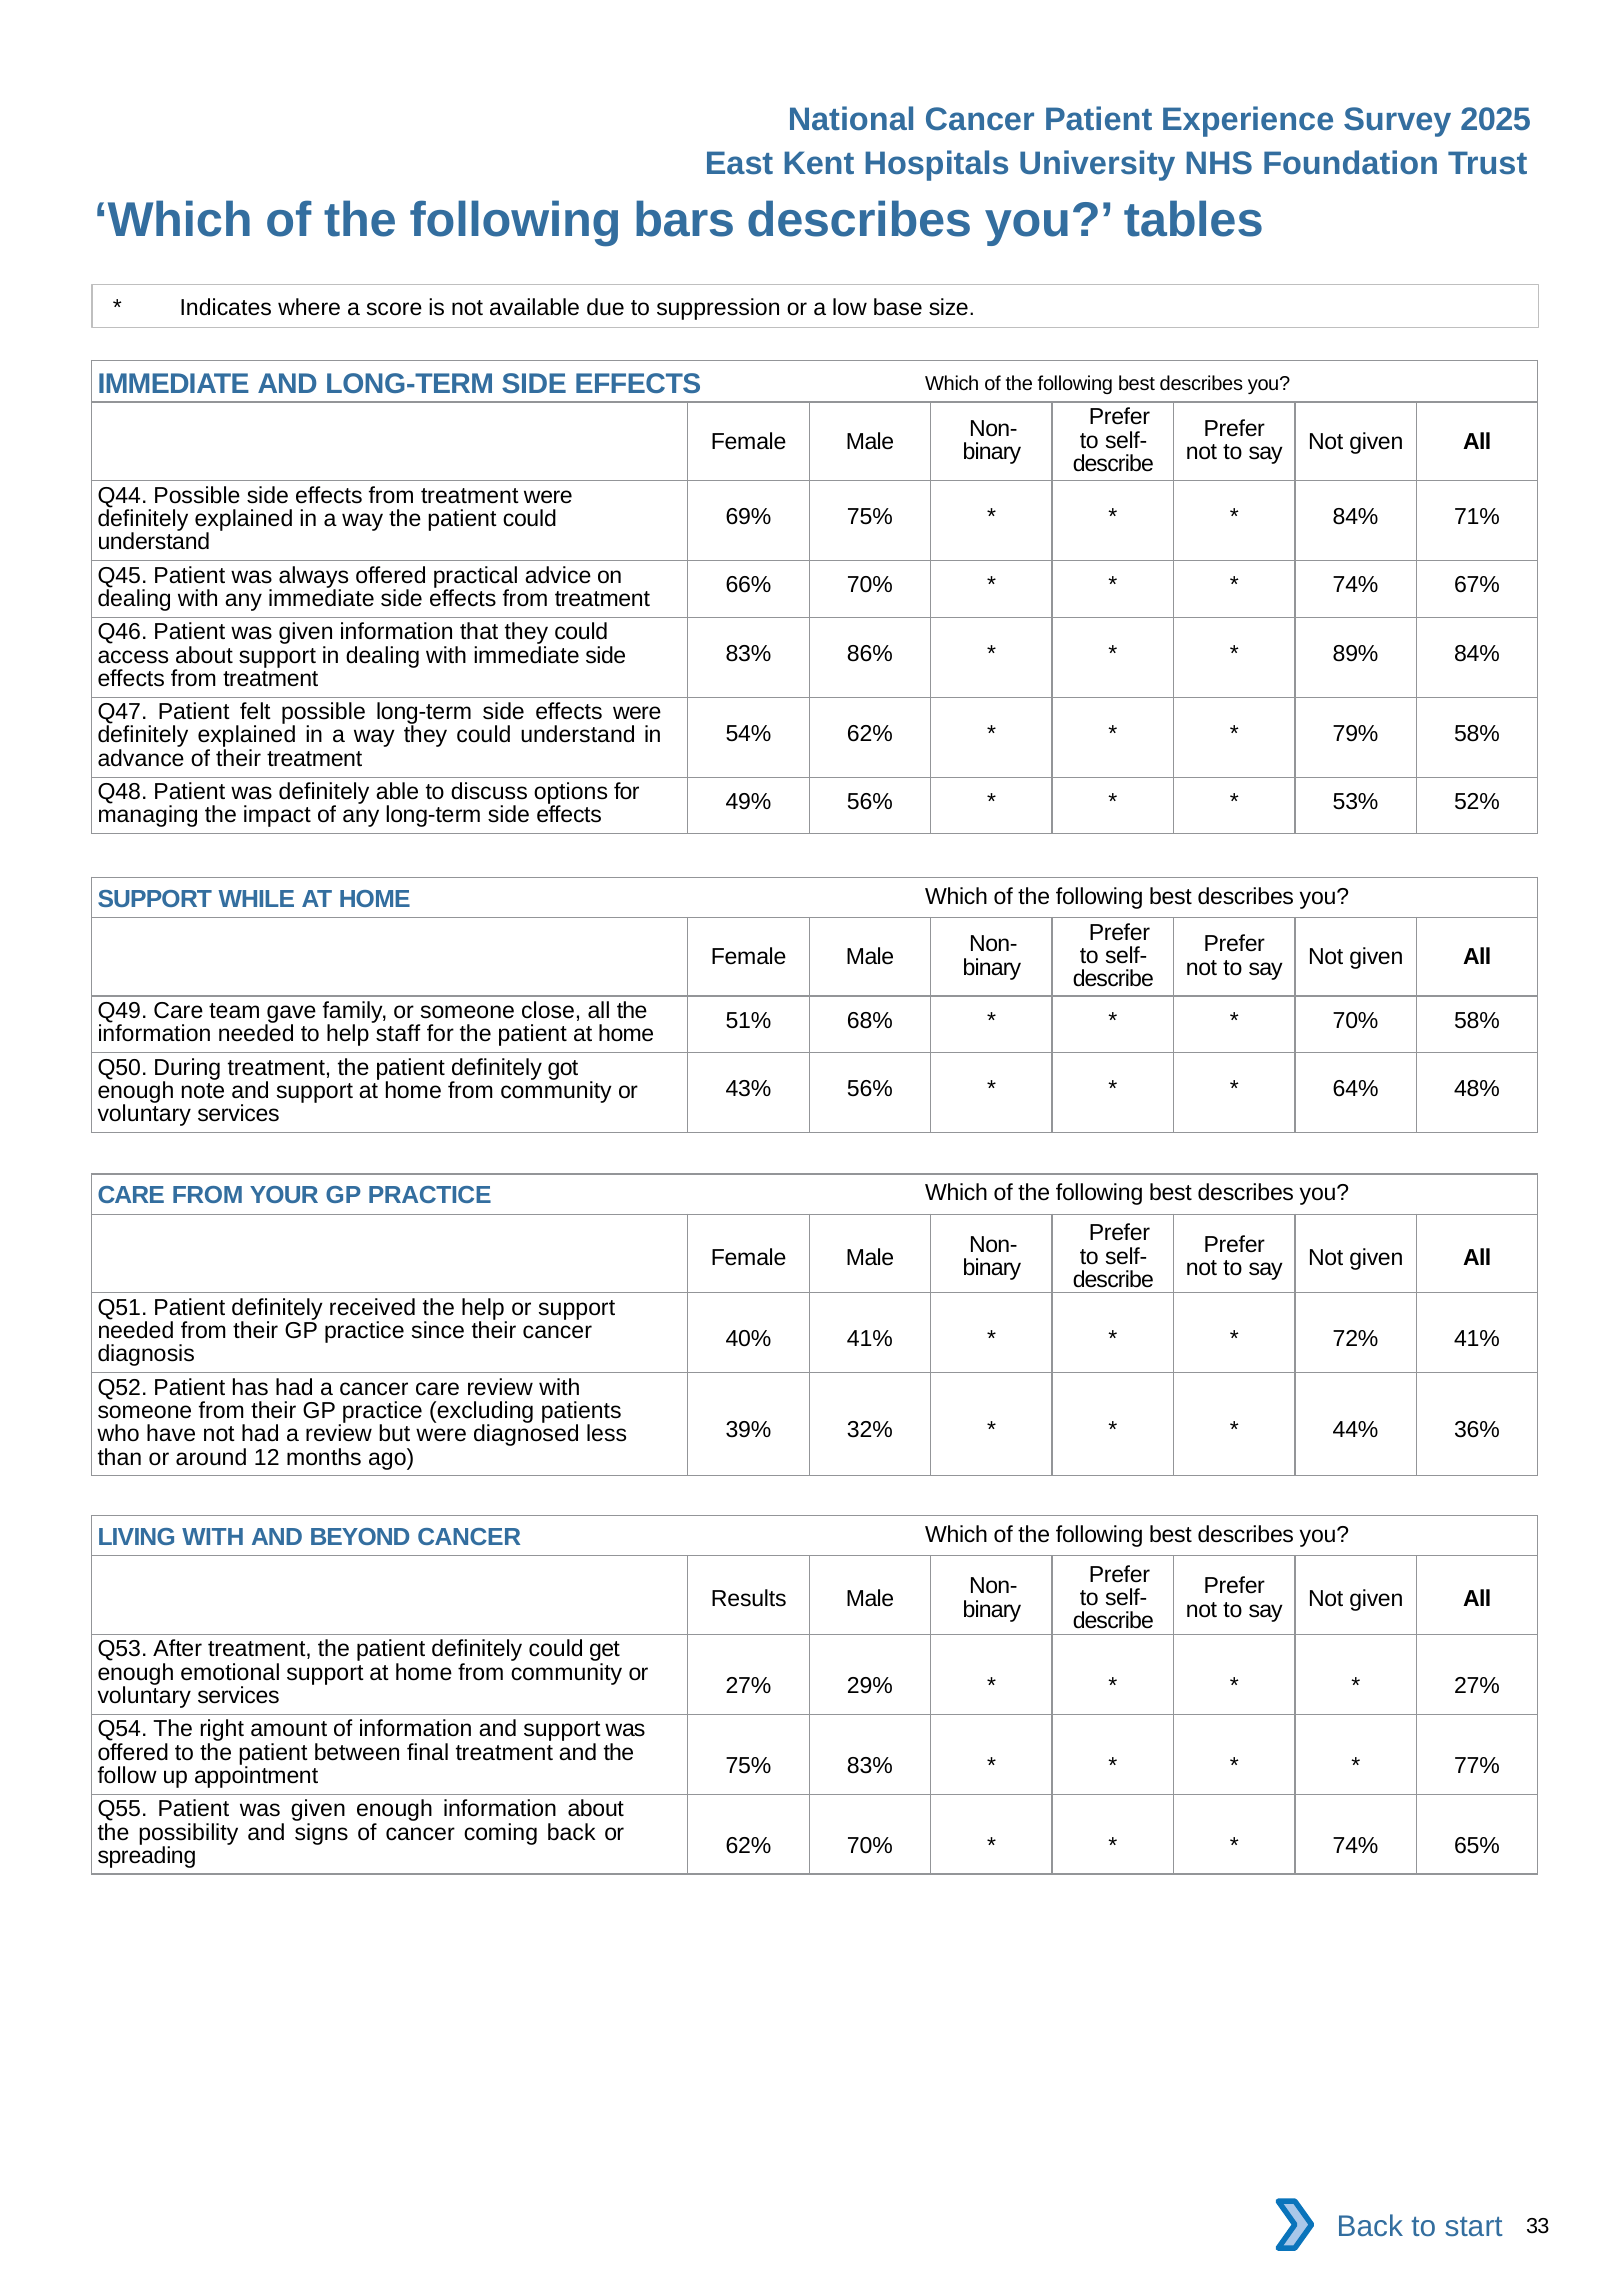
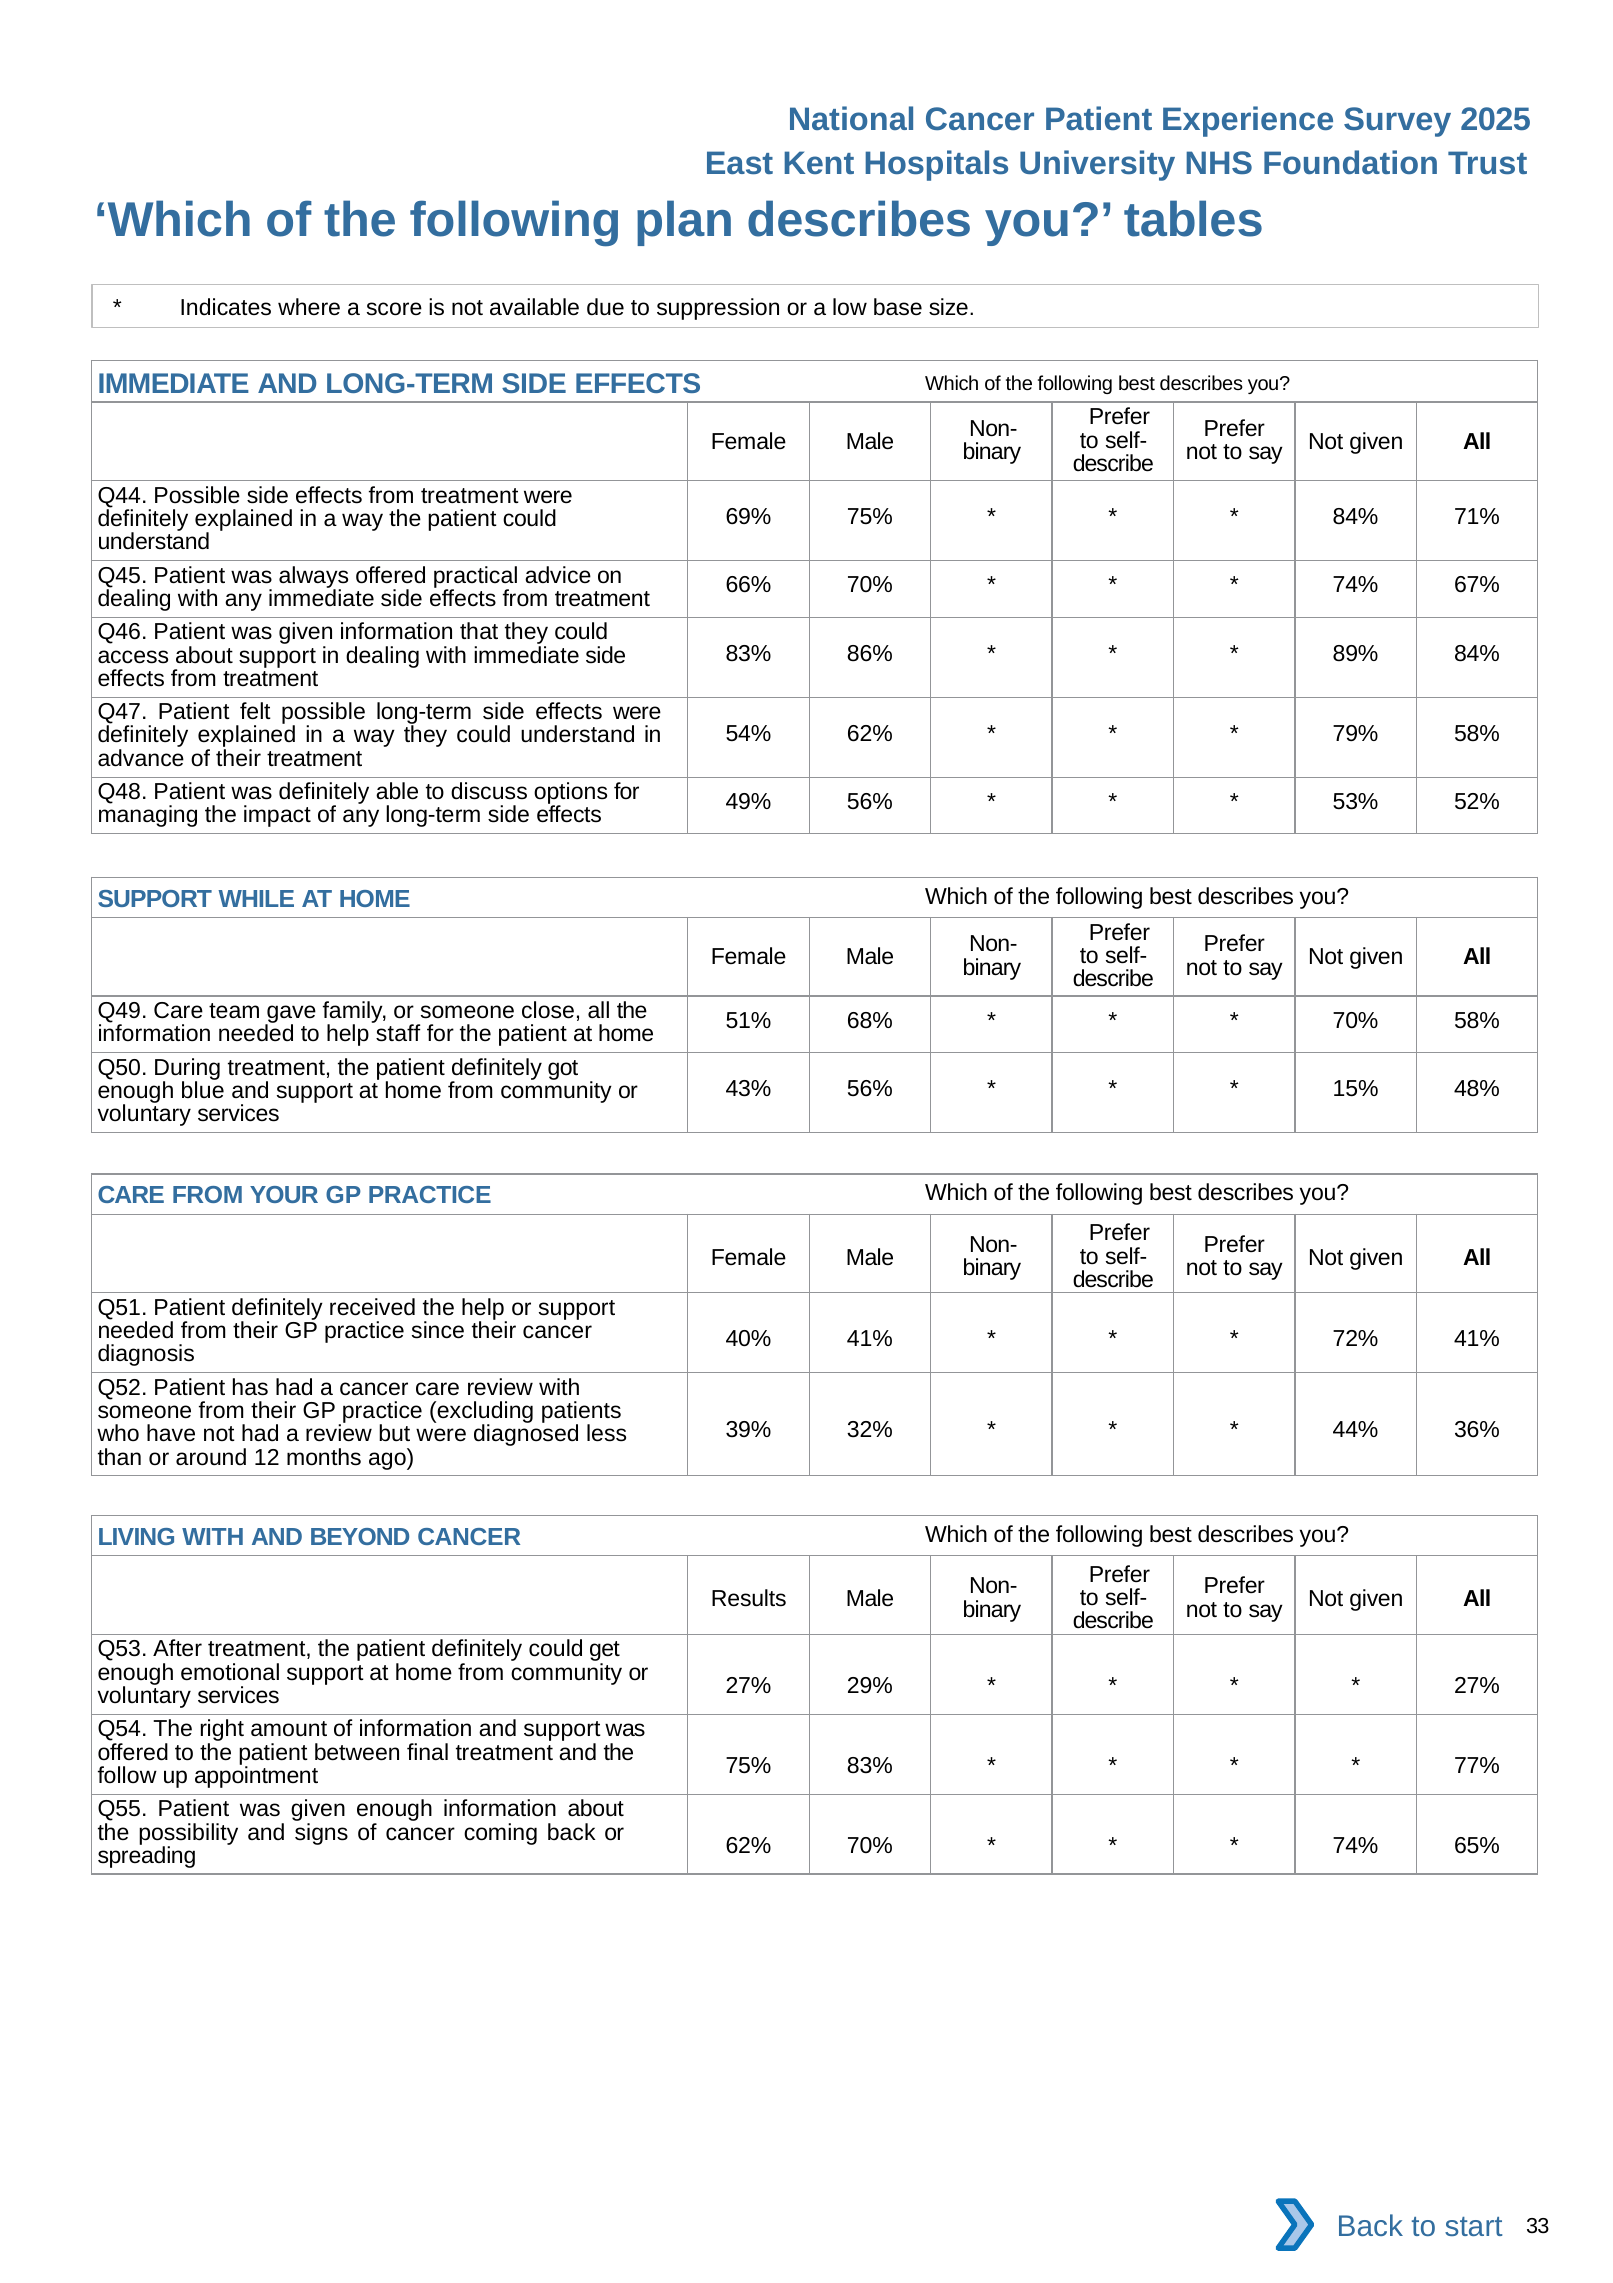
bars: bars -> plan (684, 220)
64%: 64% -> 15% (1356, 1089)
note: note -> blue (203, 1091)
